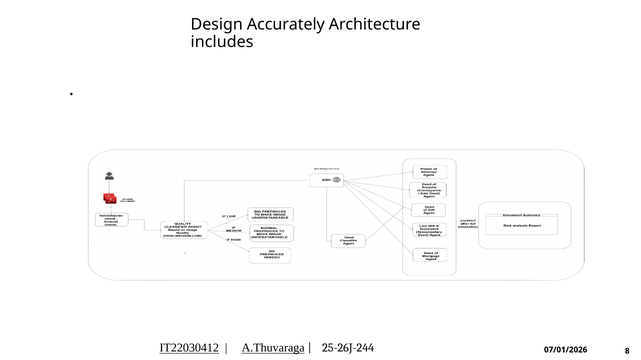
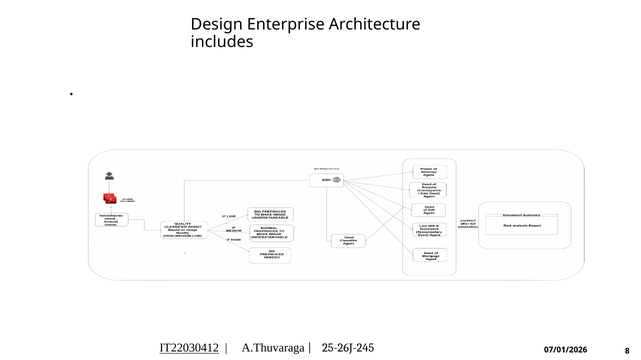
Accurately: Accurately -> Enterprise (286, 25)
A.Thuvaraga underline: present -> none (273, 349)
25-26J-244: 25-26J-244 -> 25-26J-245 (348, 349)
